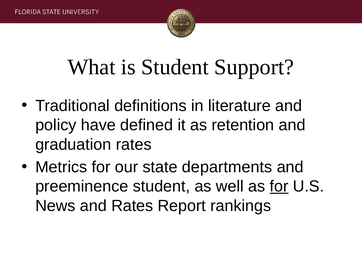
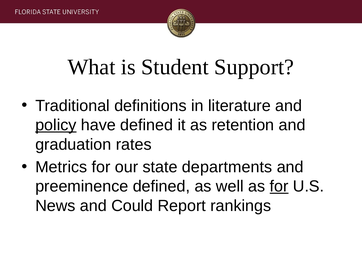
policy underline: none -> present (56, 125)
preeminence student: student -> defined (161, 186)
and Rates: Rates -> Could (132, 205)
